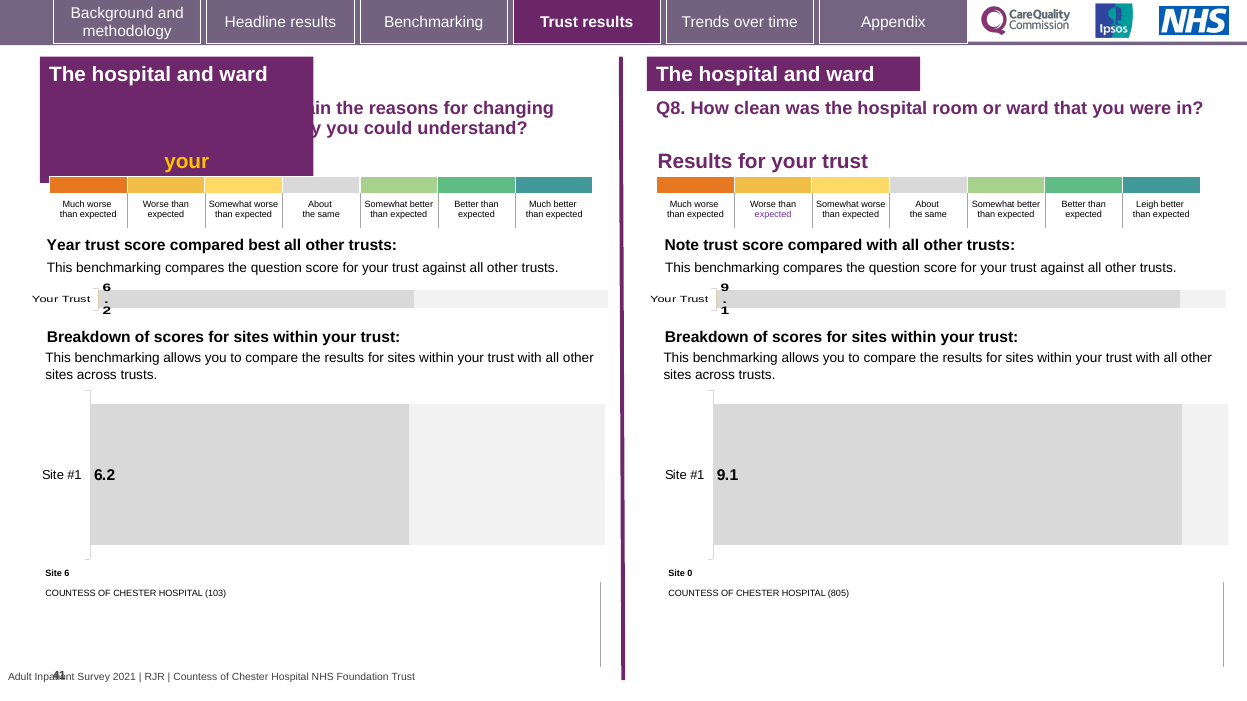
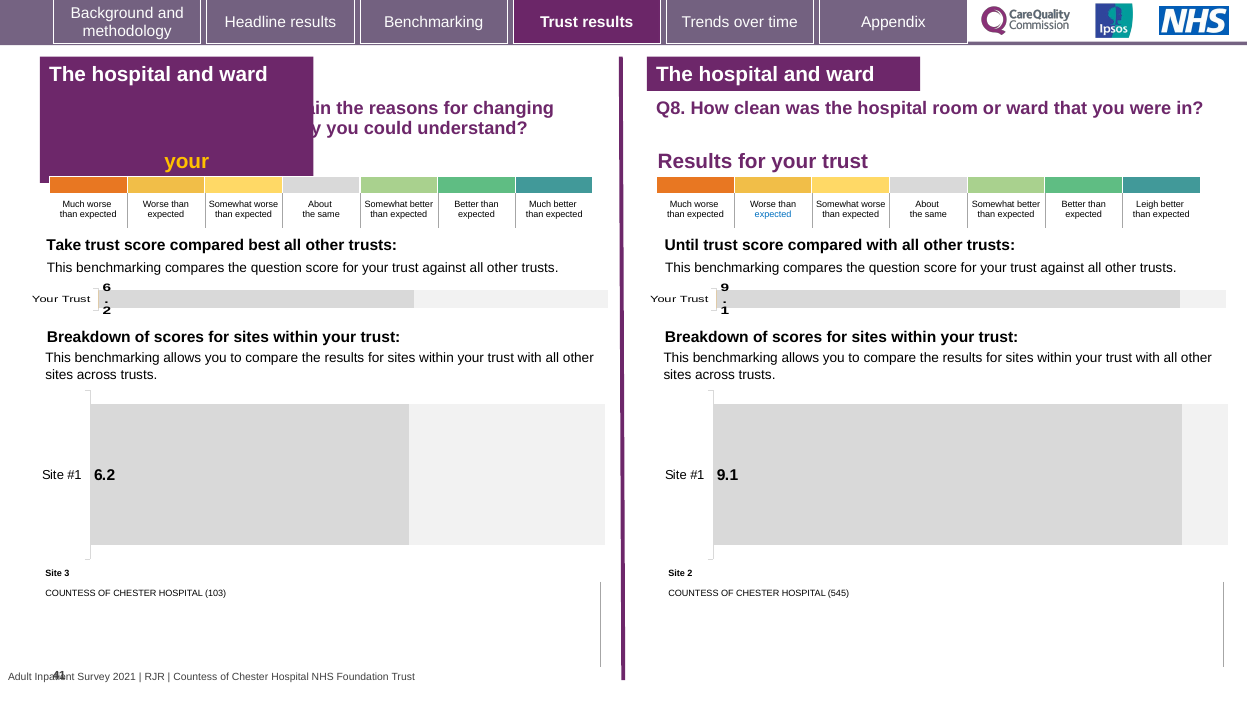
expected colour: purple -> blue (773, 215)
Year: Year -> Take (64, 246)
Note: Note -> Until (682, 246)
Site 6: 6 -> 3 (67, 574)
Site 0: 0 -> 2 (690, 574)
805: 805 -> 545 (839, 594)
